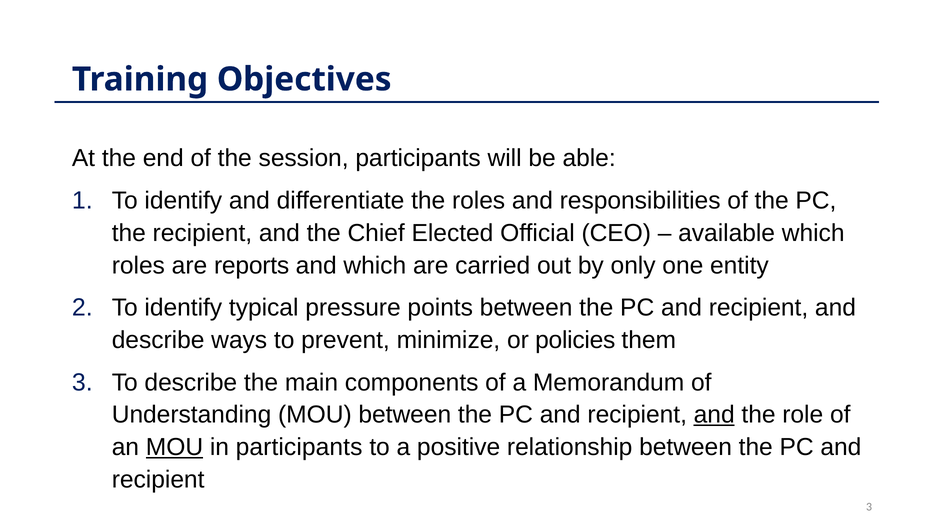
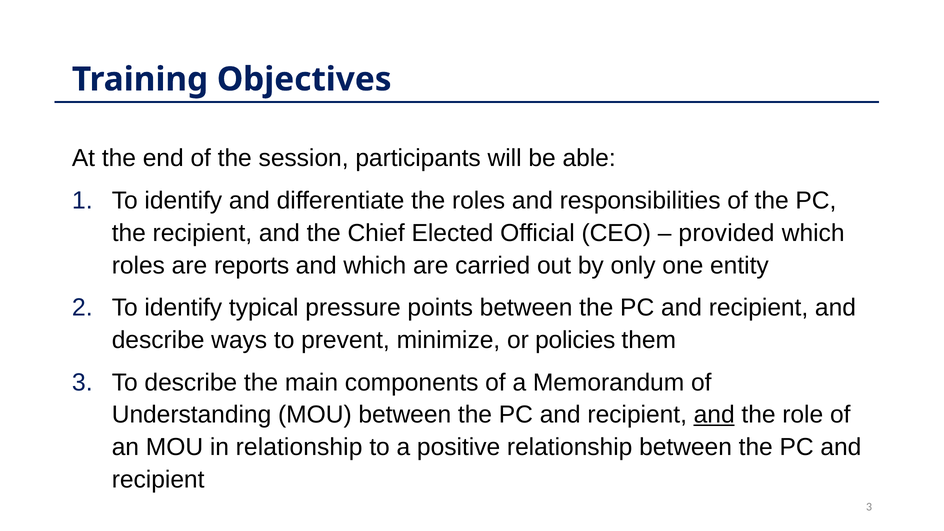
available: available -> provided (726, 233)
MOU underline: present -> none (175, 447)
in participants: participants -> relationship (299, 447)
